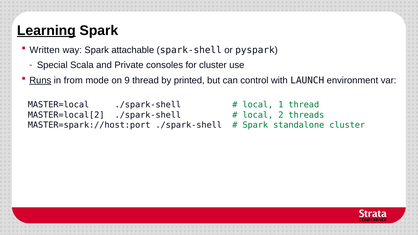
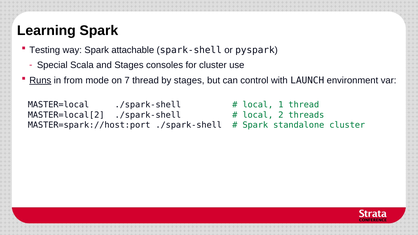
Learning underline: present -> none (46, 30)
Written: Written -> Testing (45, 50)
and Private: Private -> Stages (129, 65)
9: 9 -> 7 (127, 80)
by printed: printed -> stages (189, 80)
